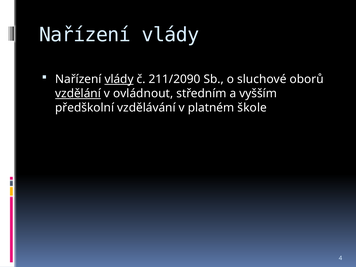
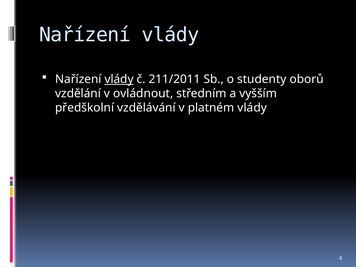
211/2090: 211/2090 -> 211/2011 (175, 79)
sluchové: sluchové -> studenty (262, 79)
vzdělání underline: present -> none (78, 93)
platném škole: škole -> vlády (252, 108)
